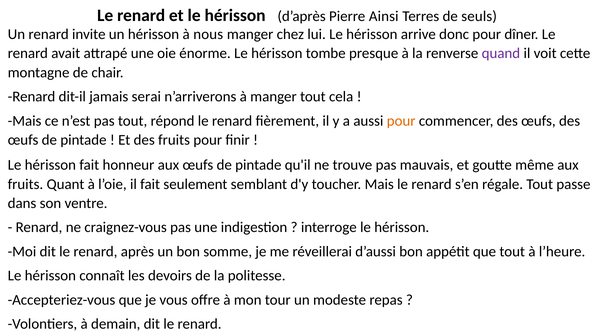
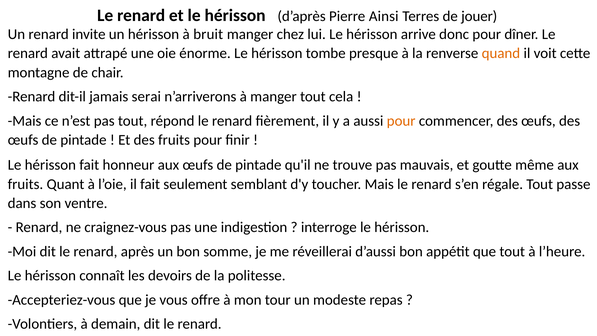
seuls: seuls -> jouer (479, 16)
nous: nous -> bruit (208, 34)
quand colour: purple -> orange (501, 53)
